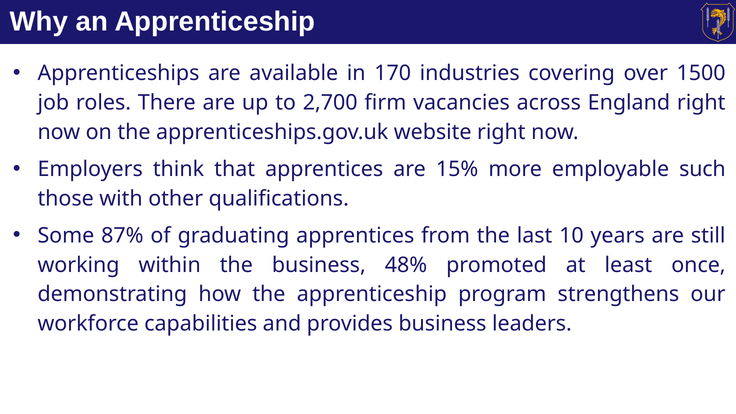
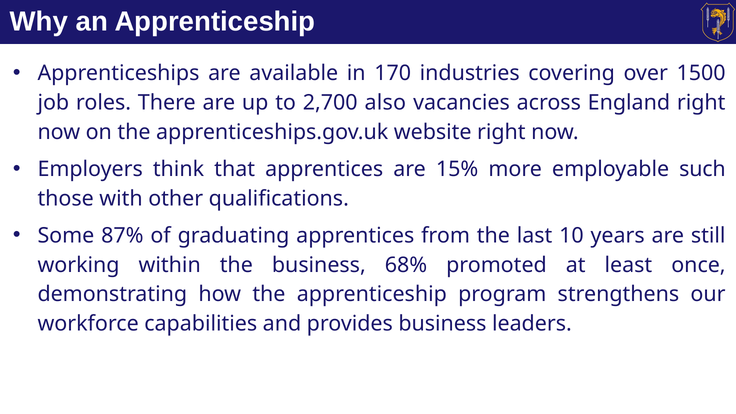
firm: firm -> also (385, 103)
48%: 48% -> 68% (406, 265)
